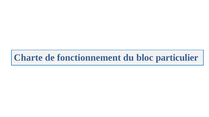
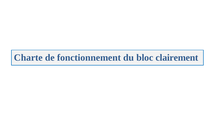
particulier: particulier -> clairement (177, 58)
